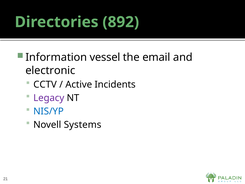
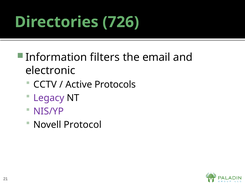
892: 892 -> 726 (121, 22)
vessel: vessel -> filters (105, 57)
Incidents: Incidents -> Protocols (115, 84)
NIS/YP colour: blue -> purple (48, 111)
Systems: Systems -> Protocol (83, 124)
